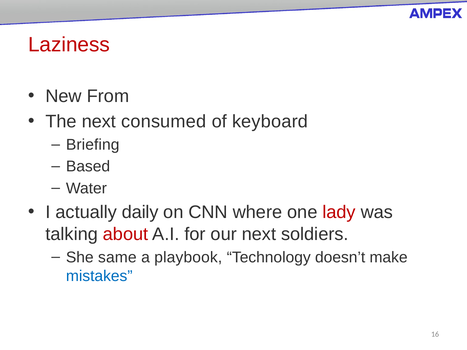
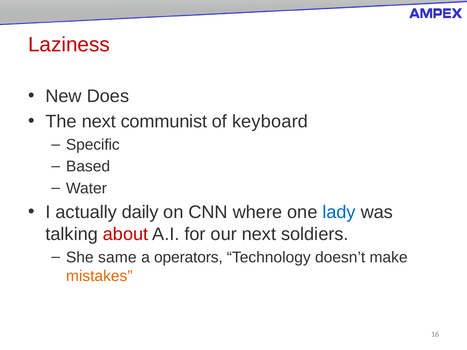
From: From -> Does (108, 96)
consumed: consumed -> communist (164, 122)
Briefing: Briefing -> Specific (93, 145)
lady colour: red -> blue (339, 212)
playbook: playbook -> operators (188, 257)
mistakes colour: blue -> orange (99, 276)
